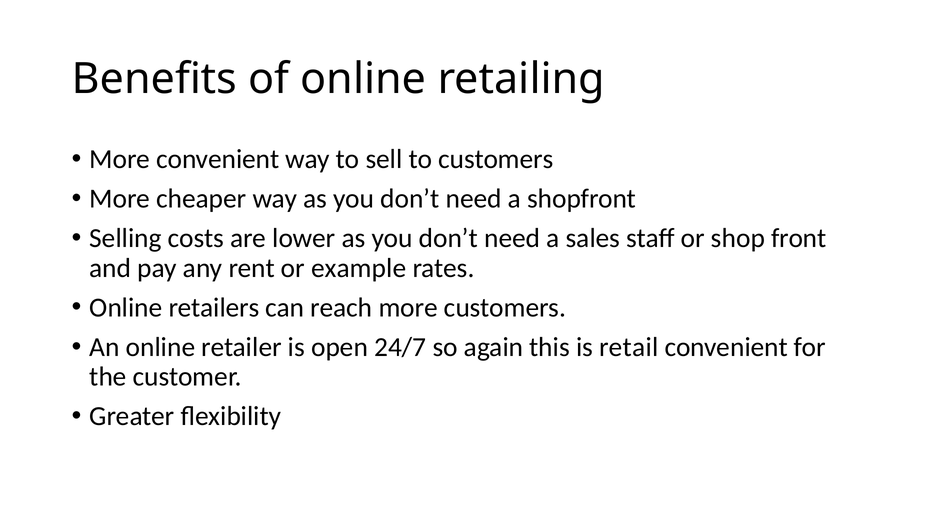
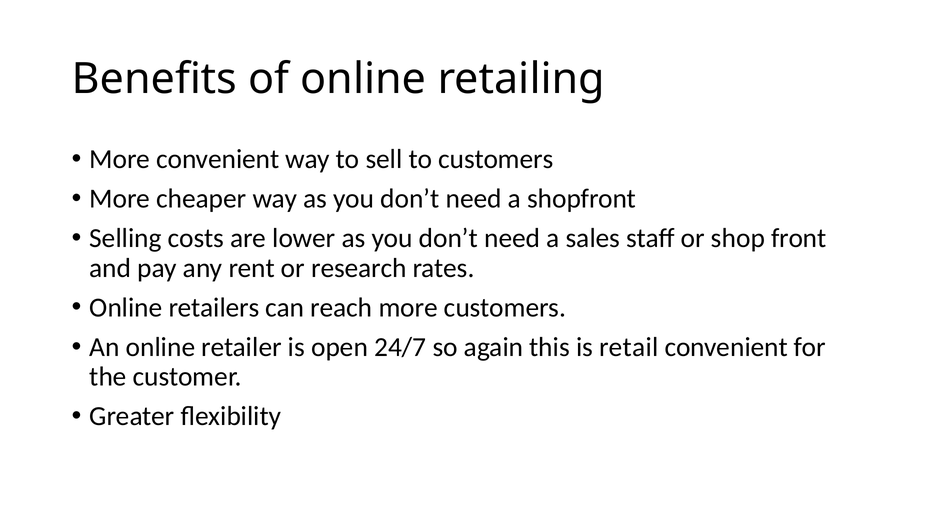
example: example -> research (359, 268)
